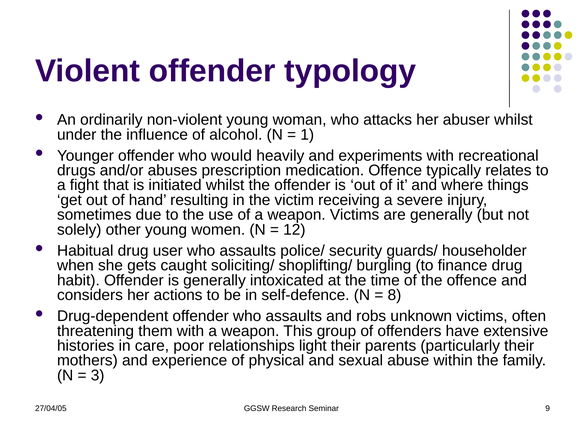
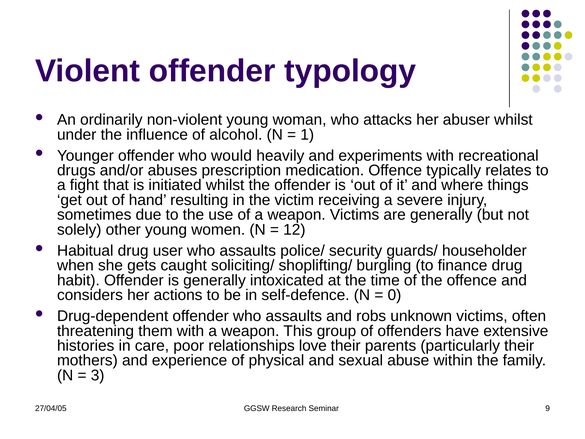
8: 8 -> 0 (394, 295)
light: light -> love (313, 346)
